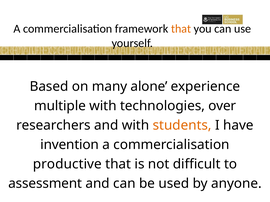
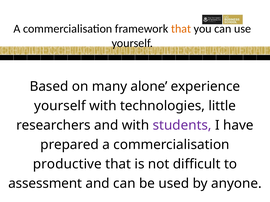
multiple: multiple -> yourself (60, 106)
over: over -> little (222, 106)
students colour: orange -> purple (182, 126)
invention: invention -> prepared (70, 145)
